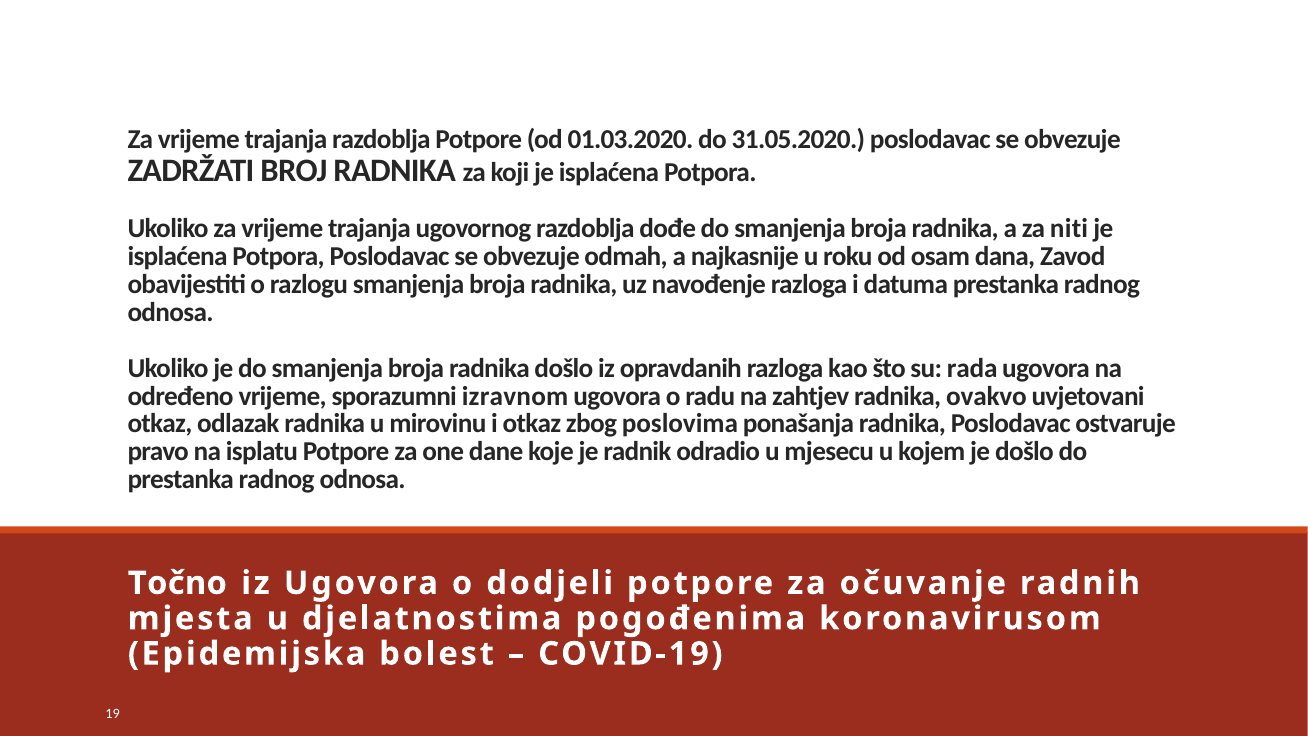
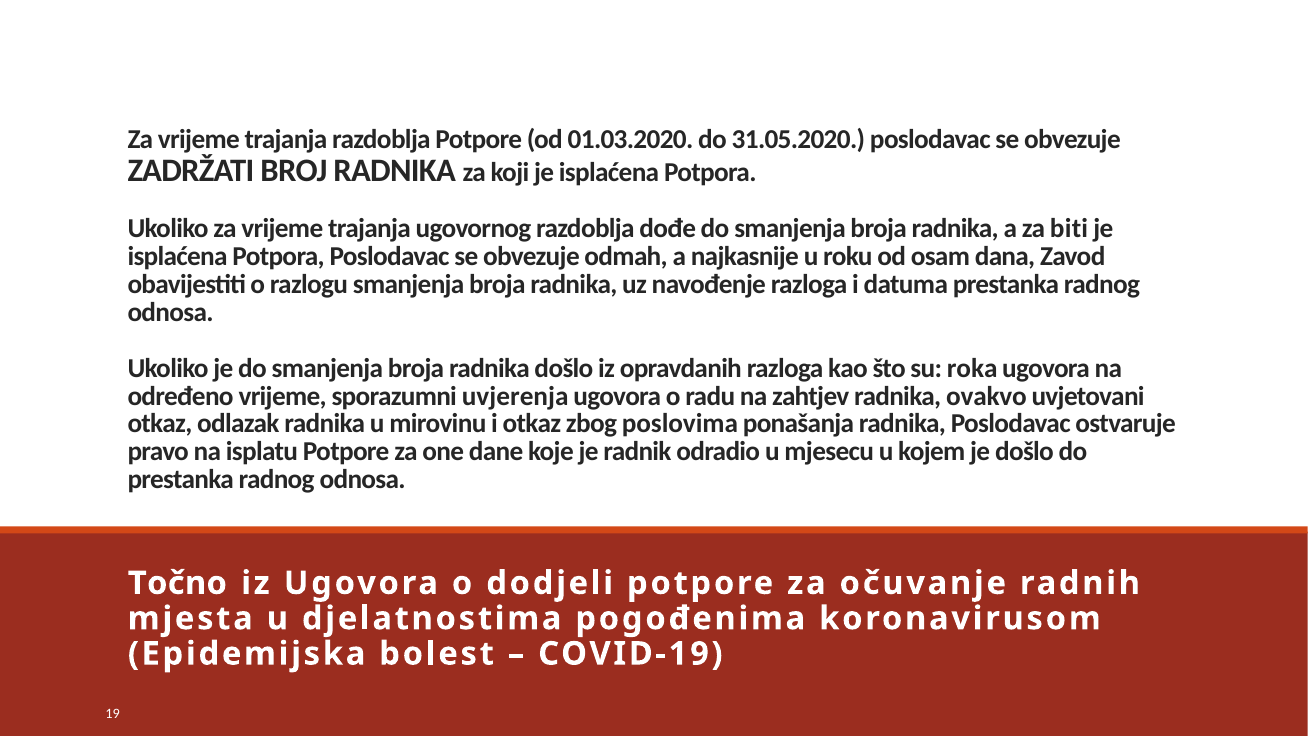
niti: niti -> biti (1069, 229)
rada: rada -> roka (972, 368)
izravnom: izravnom -> uvjerenja (515, 396)
